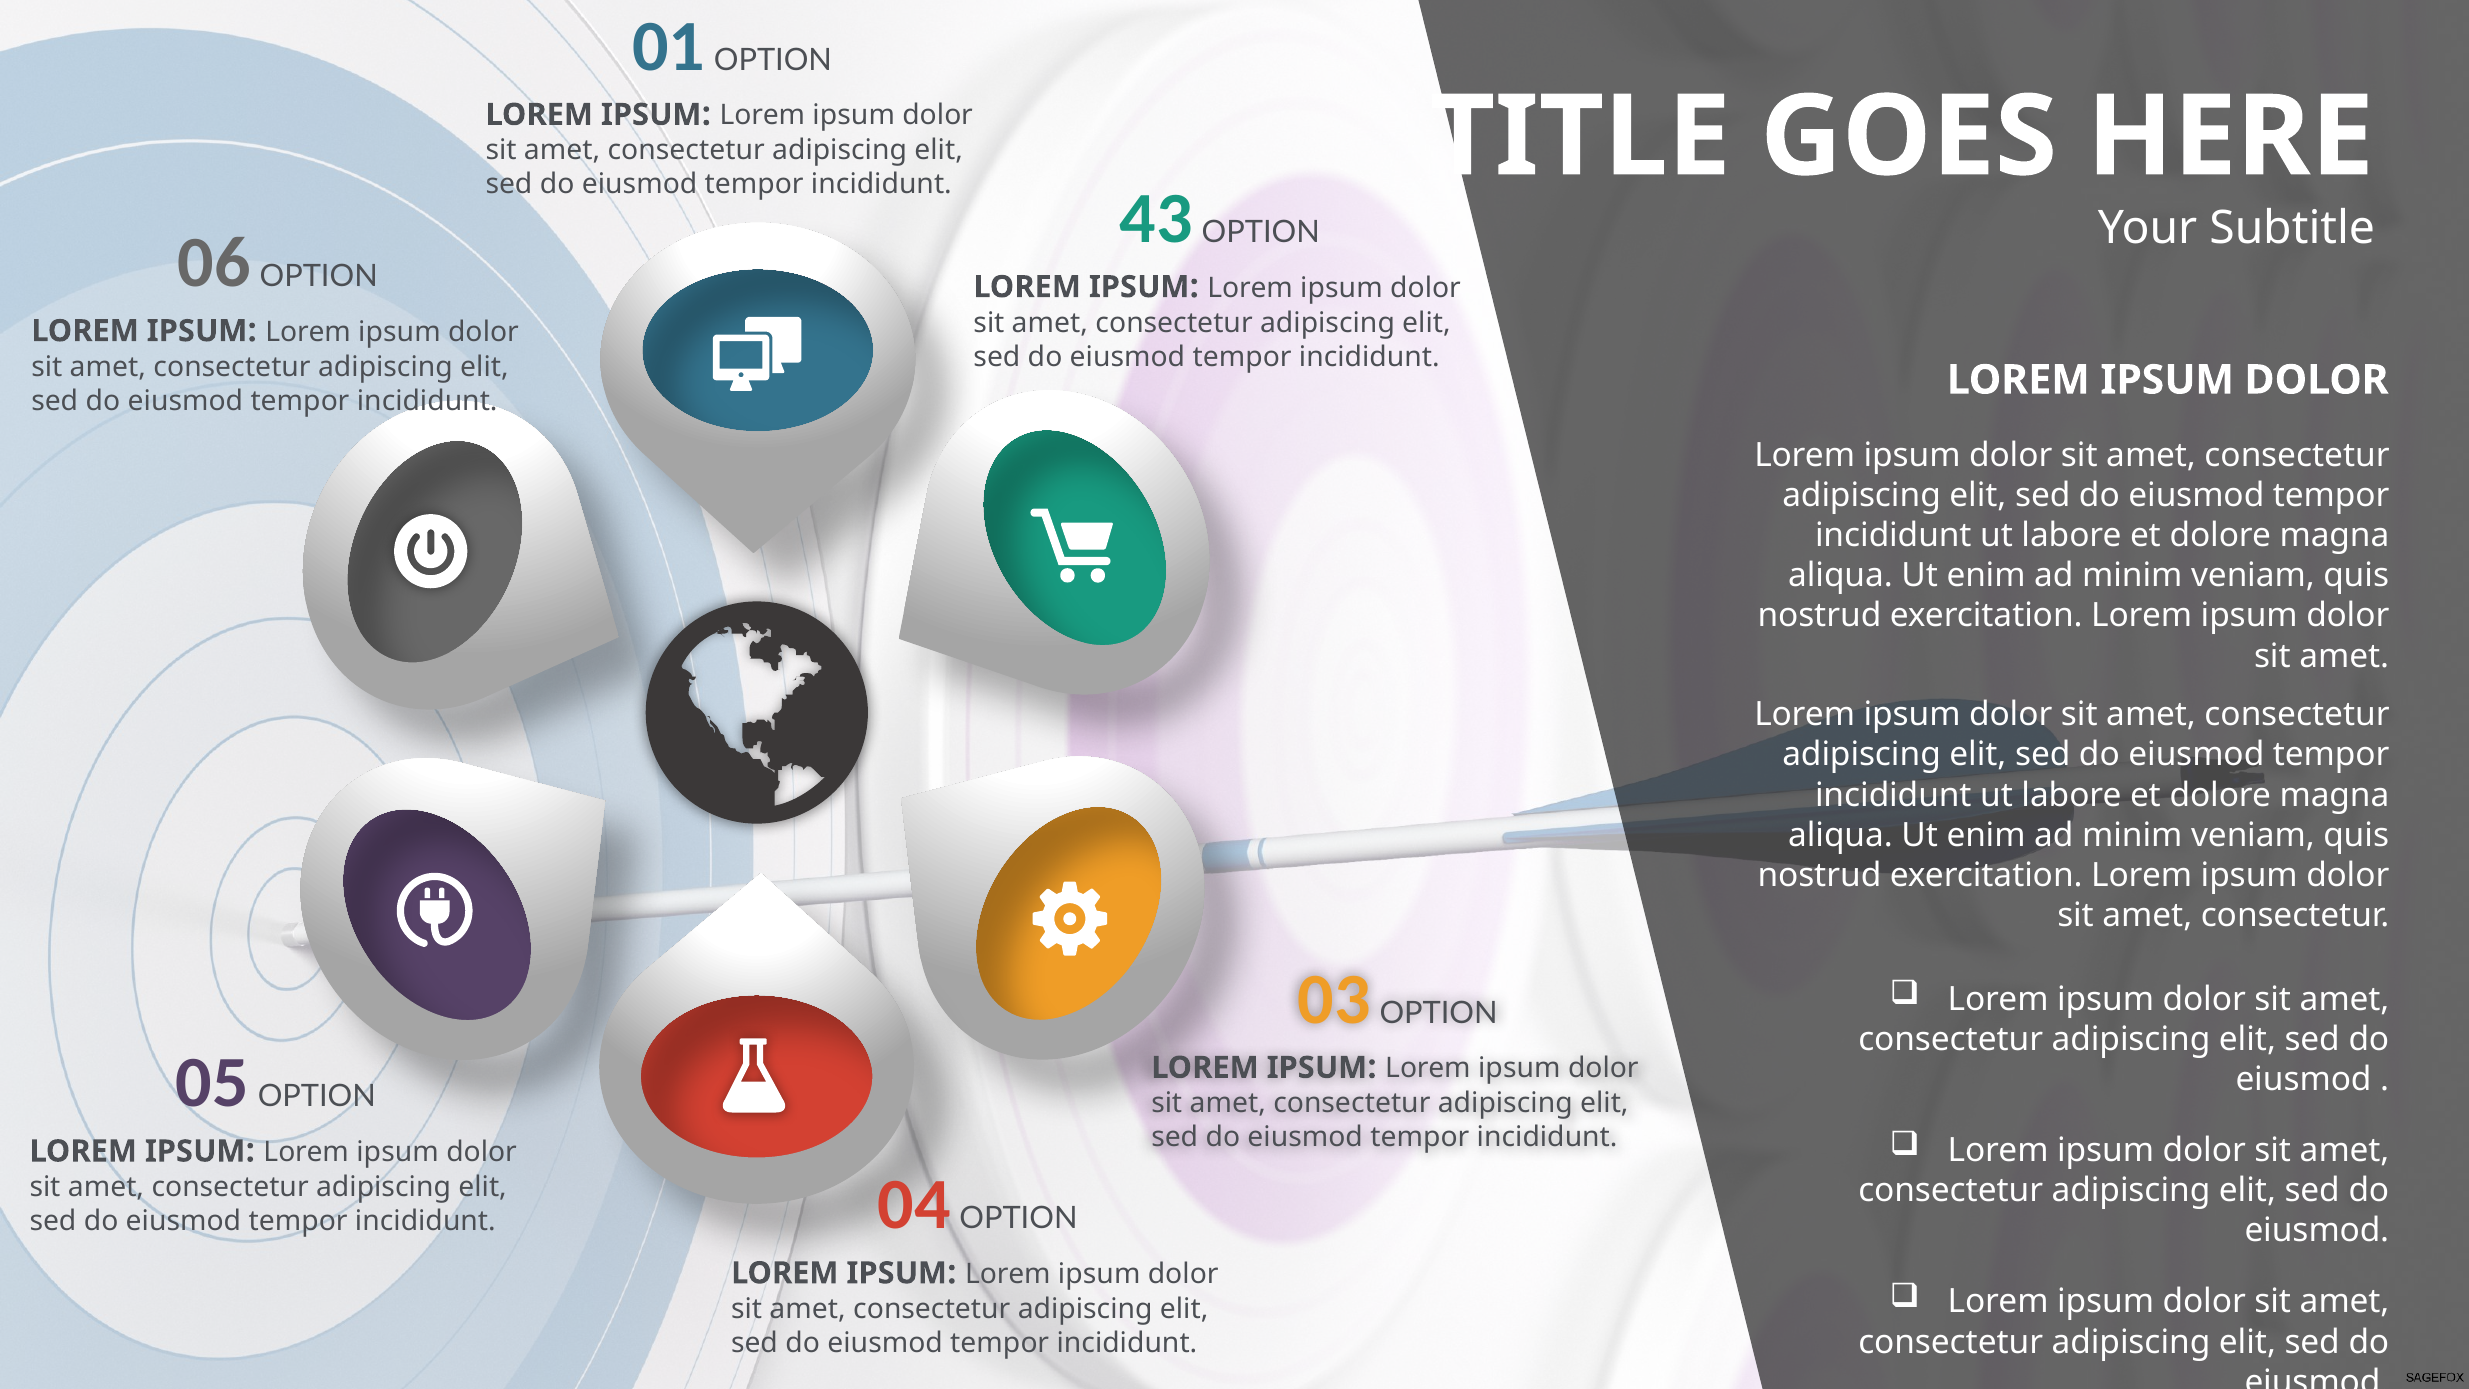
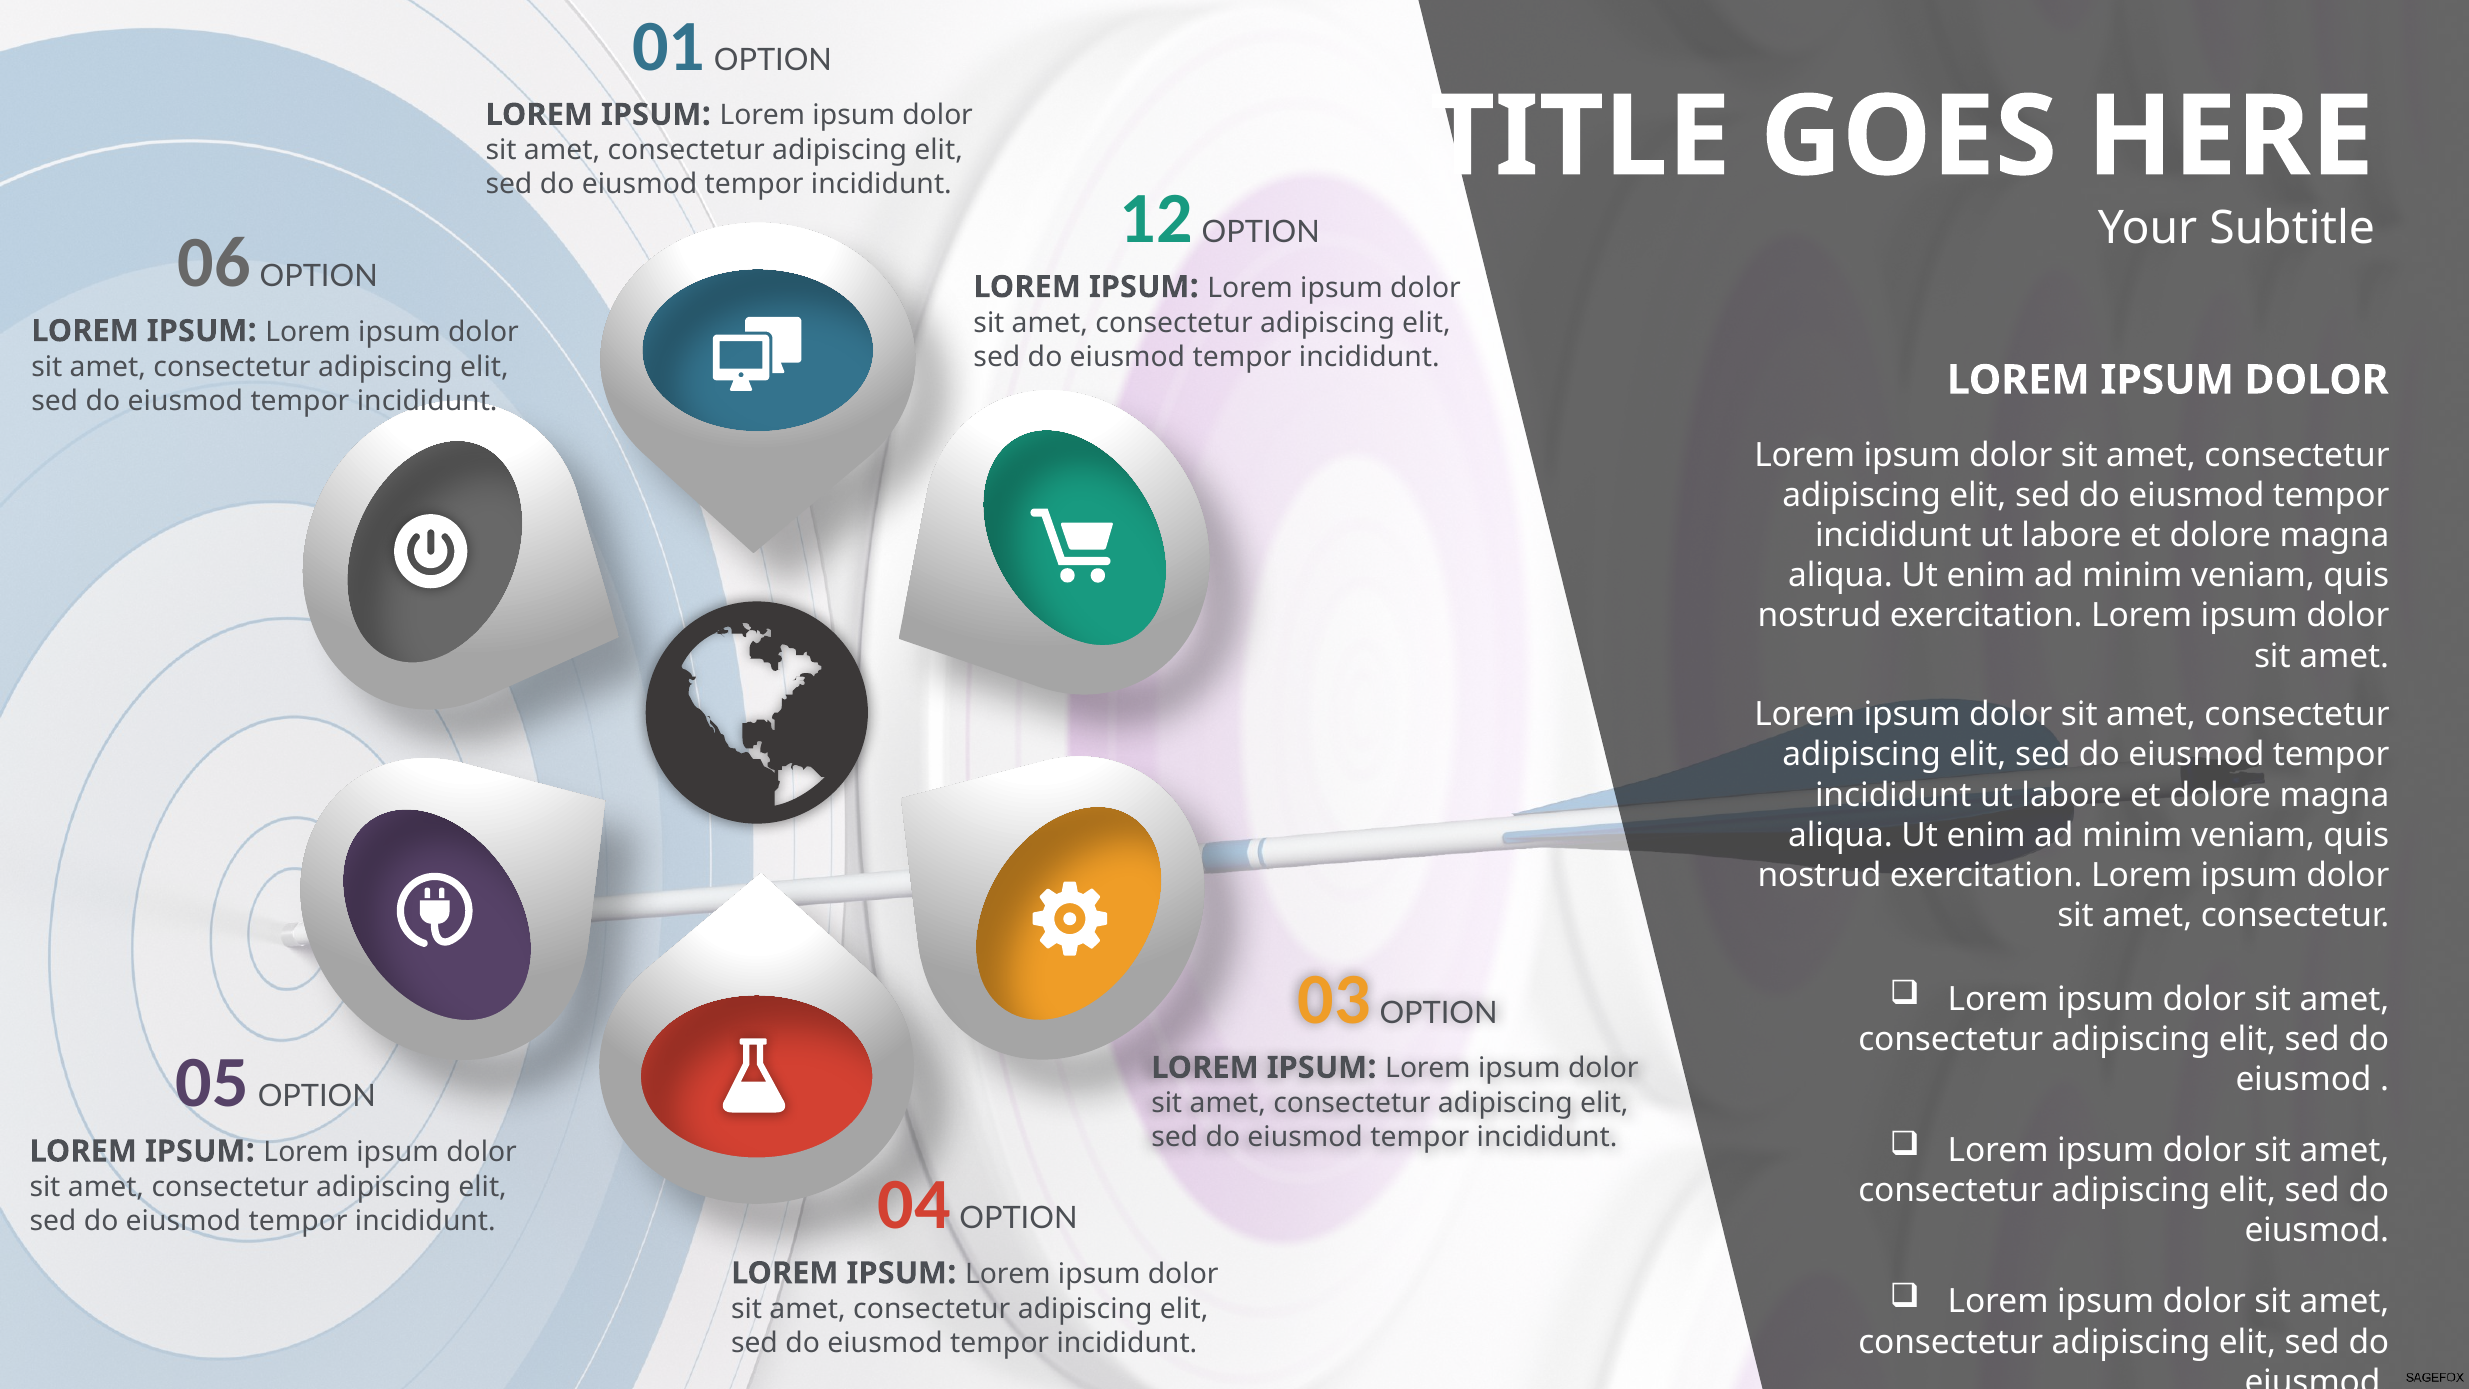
43: 43 -> 12 (1156, 219)
